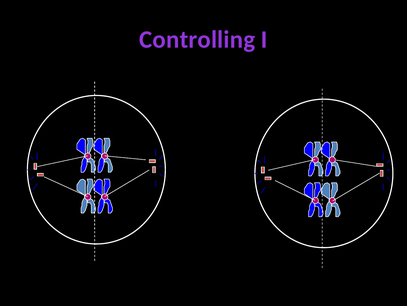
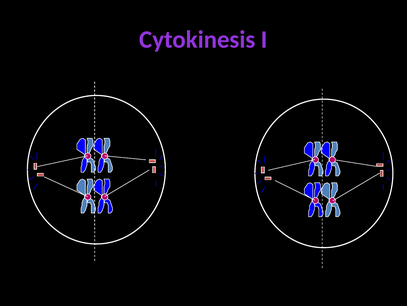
Controlling: Controlling -> Cytokinesis (197, 39)
